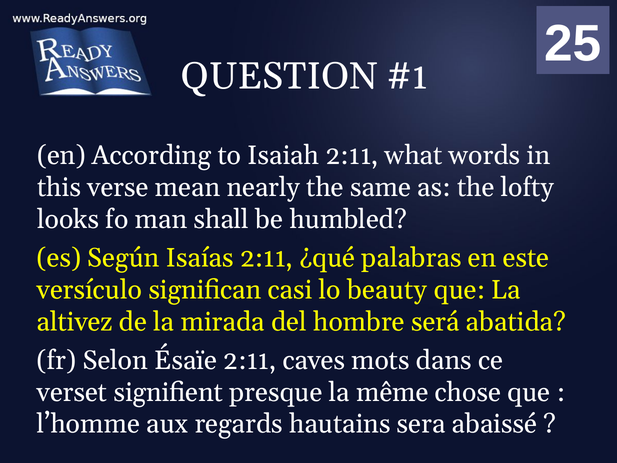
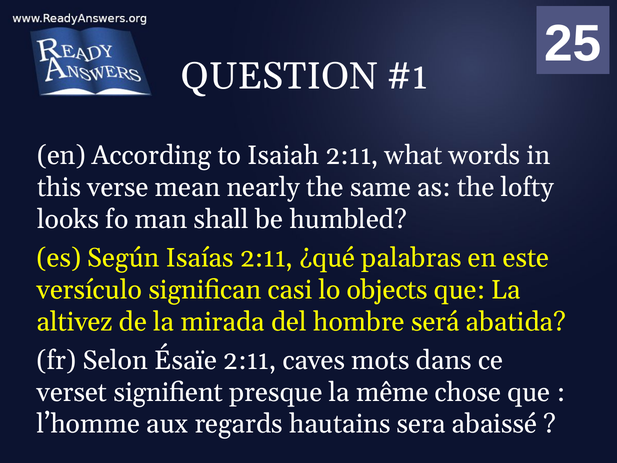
beauty: beauty -> objects (387, 290)
